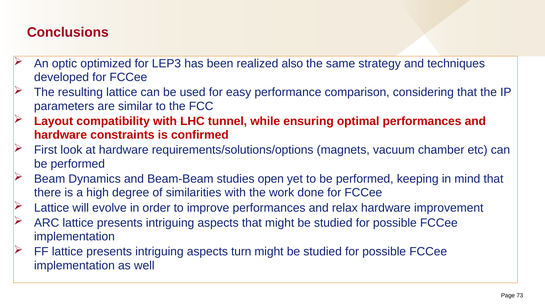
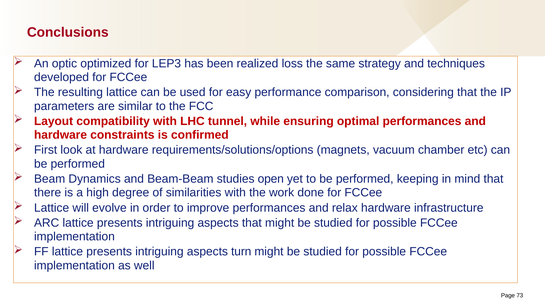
also: also -> loss (292, 63)
improvement: improvement -> infrastructure (449, 207)
